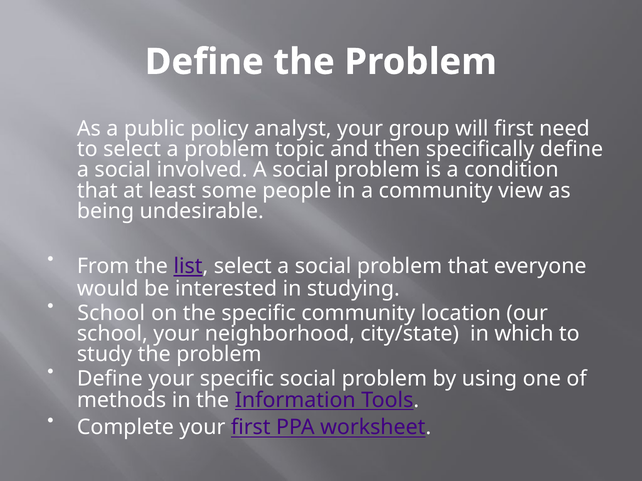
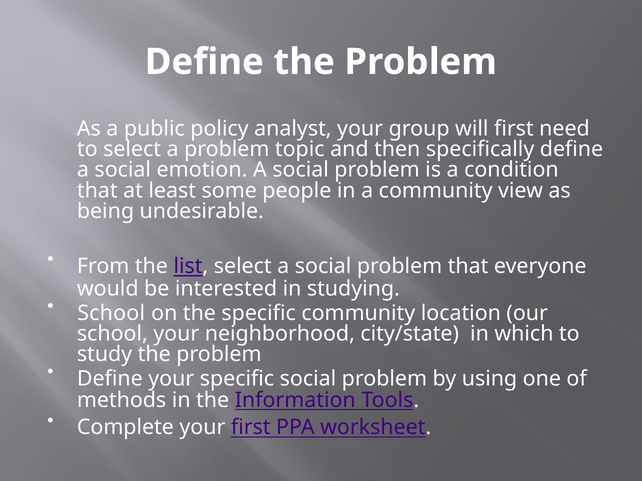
involved: involved -> emotion (202, 170)
